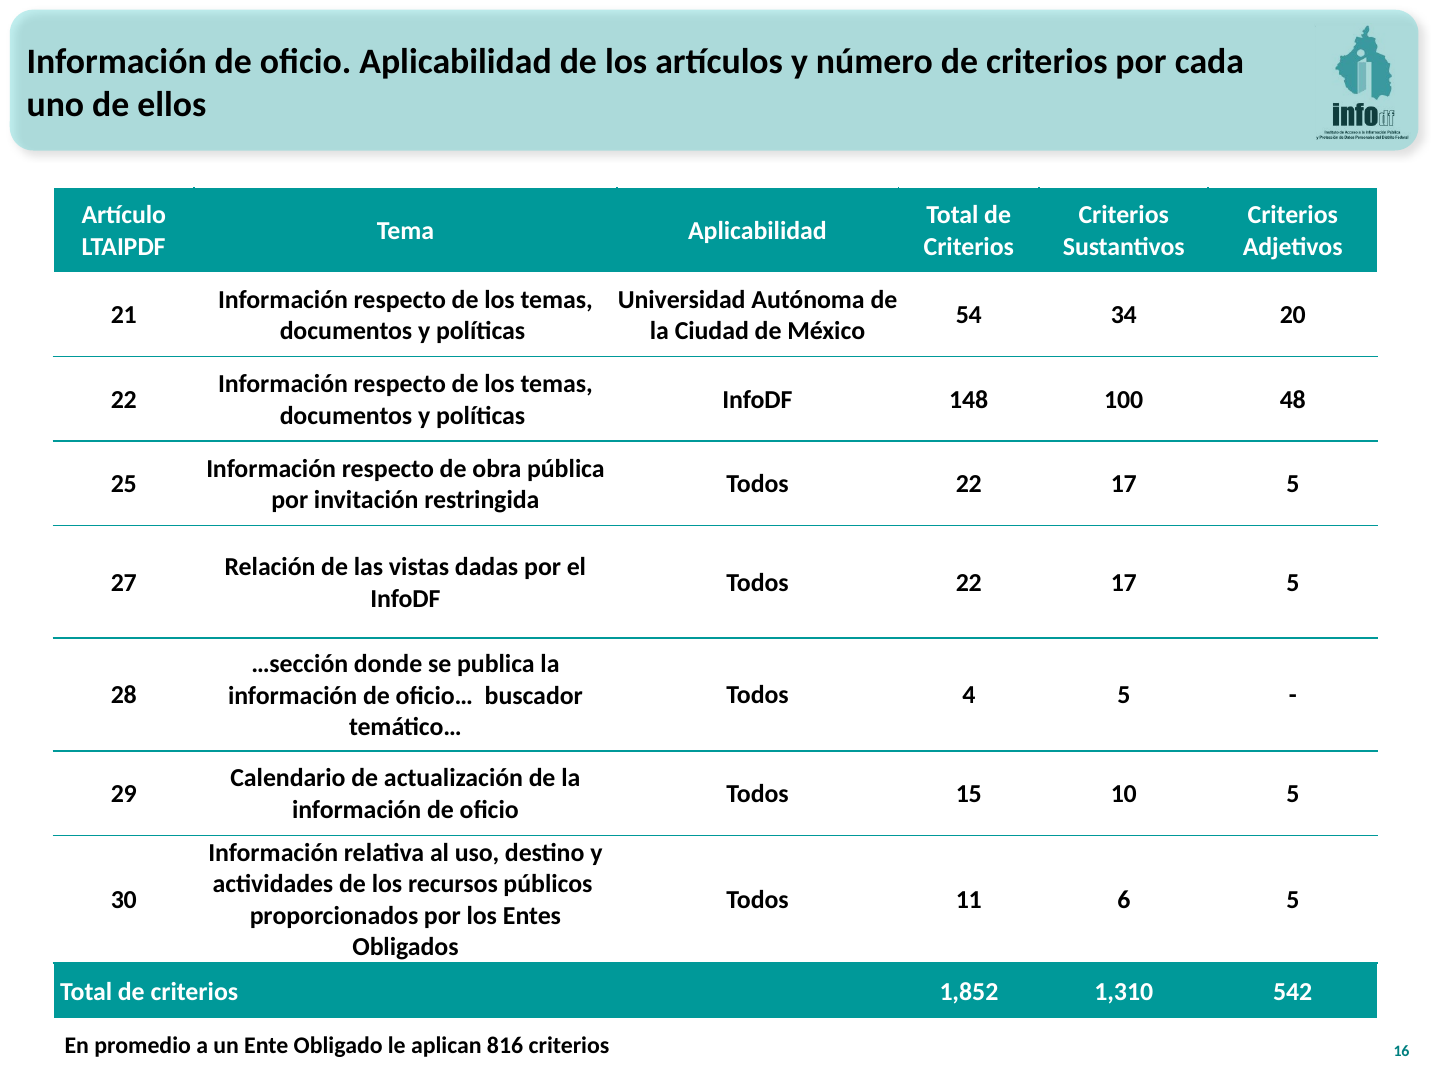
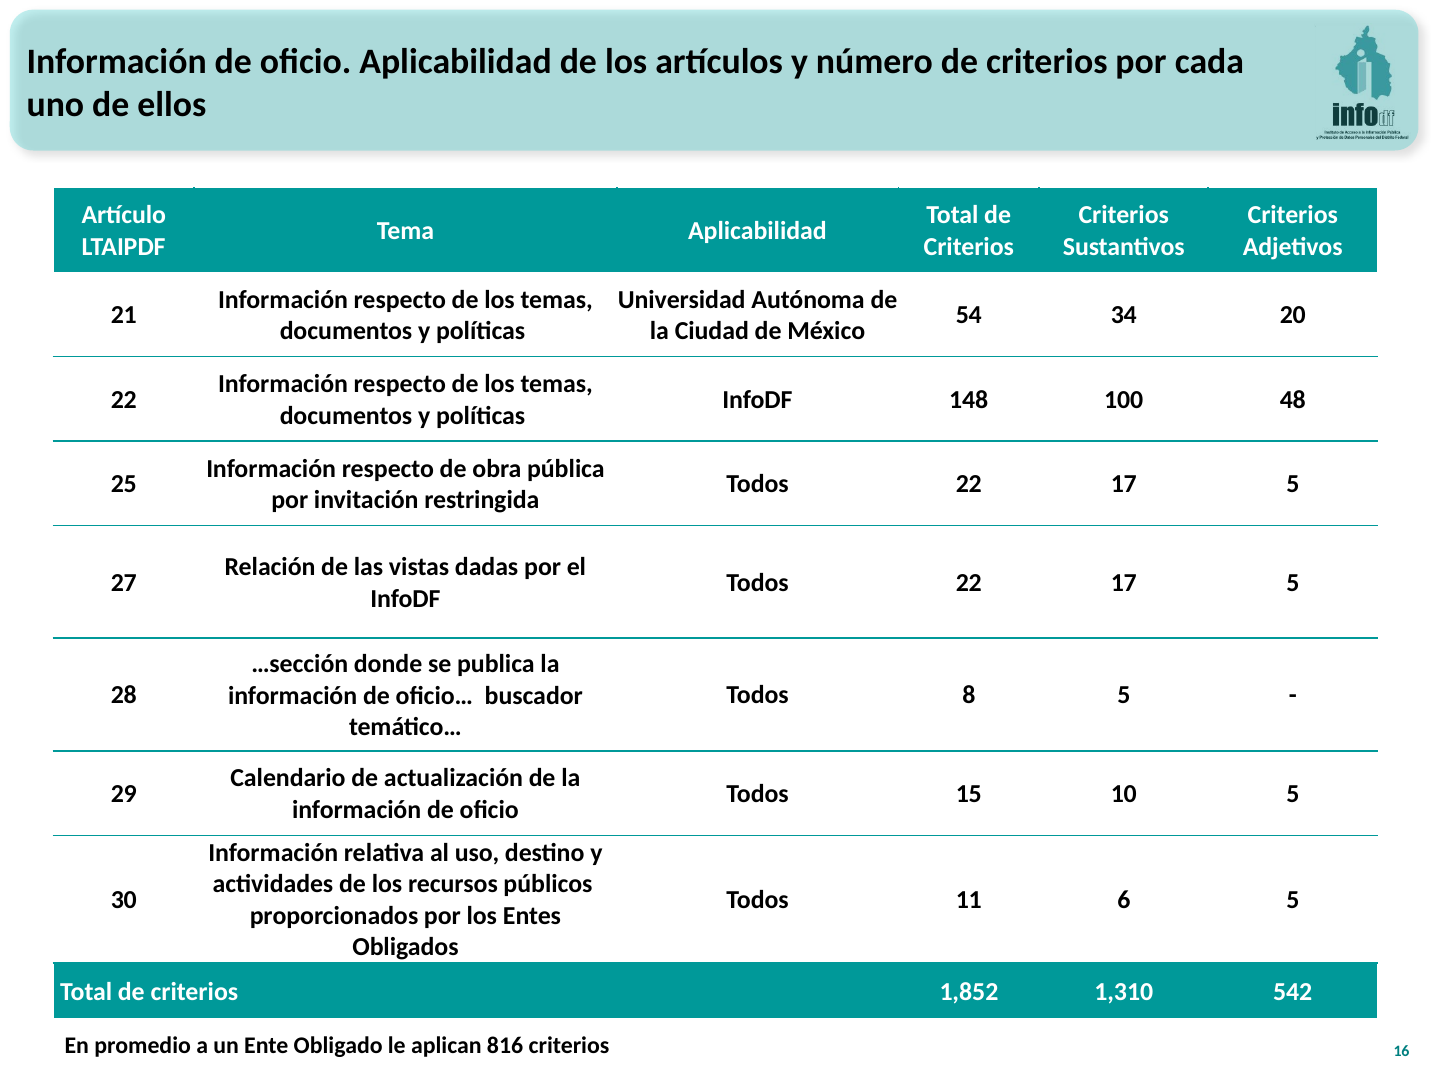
4: 4 -> 8 (969, 696)
